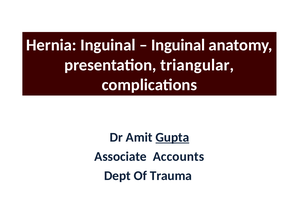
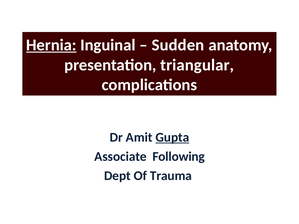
Hernia underline: none -> present (51, 45)
Inguinal: Inguinal -> Sudden (178, 45)
Accounts: Accounts -> Following (179, 157)
